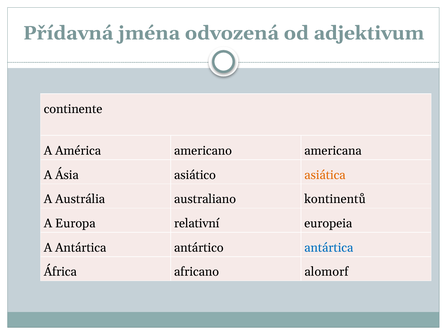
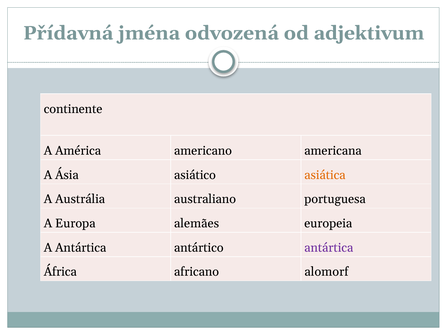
kontinentů: kontinentů -> portuguesa (335, 199)
relativní: relativní -> alemães (197, 224)
antártica colour: blue -> purple (329, 248)
